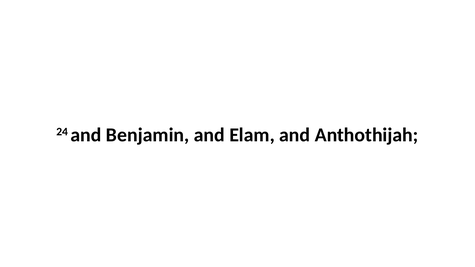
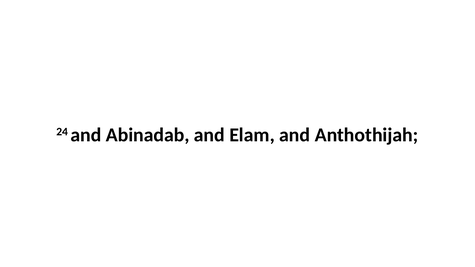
Benjamin: Benjamin -> Abinadab (148, 135)
